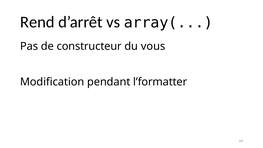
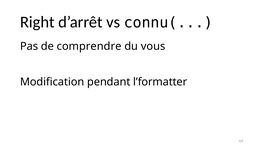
Rend: Rend -> Right (37, 22)
array(: array( -> connu( (168, 23)
constructeur: constructeur -> comprendre (89, 46)
